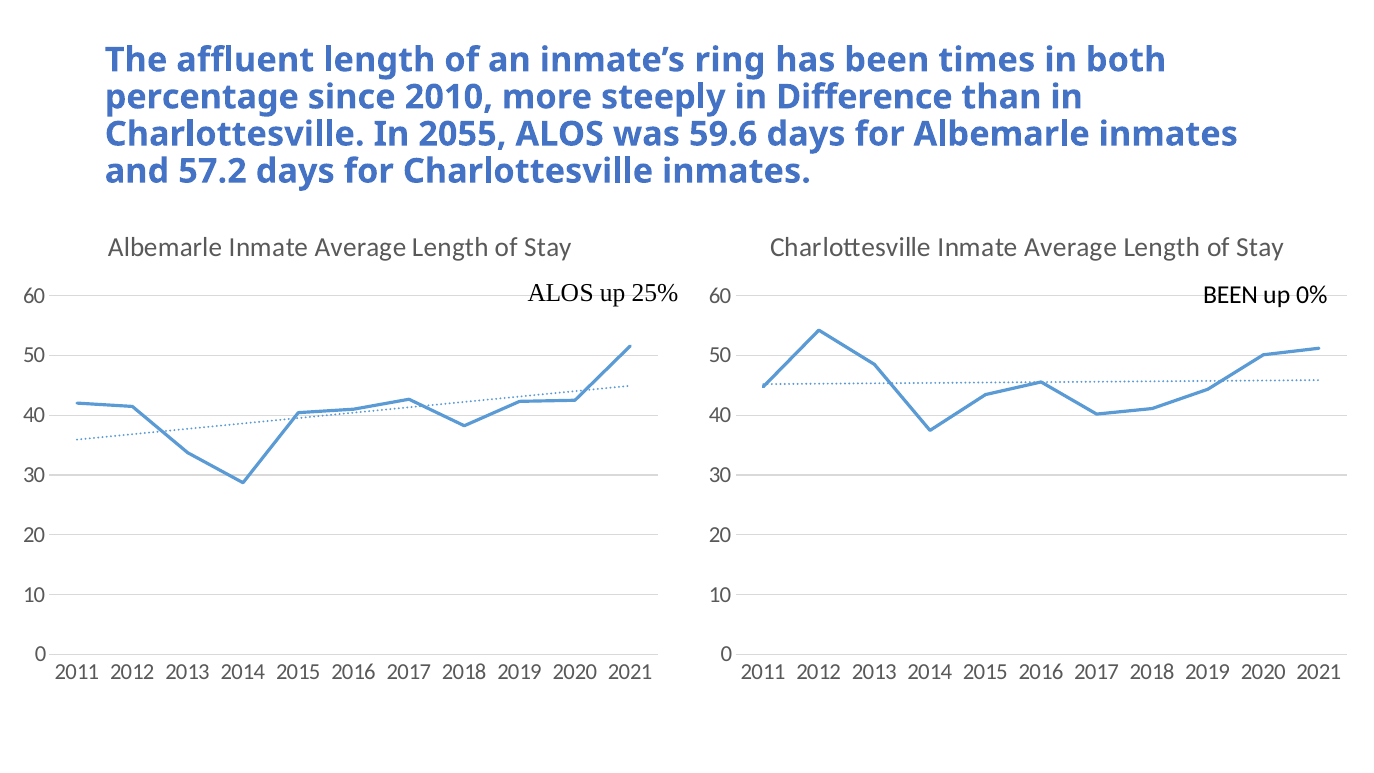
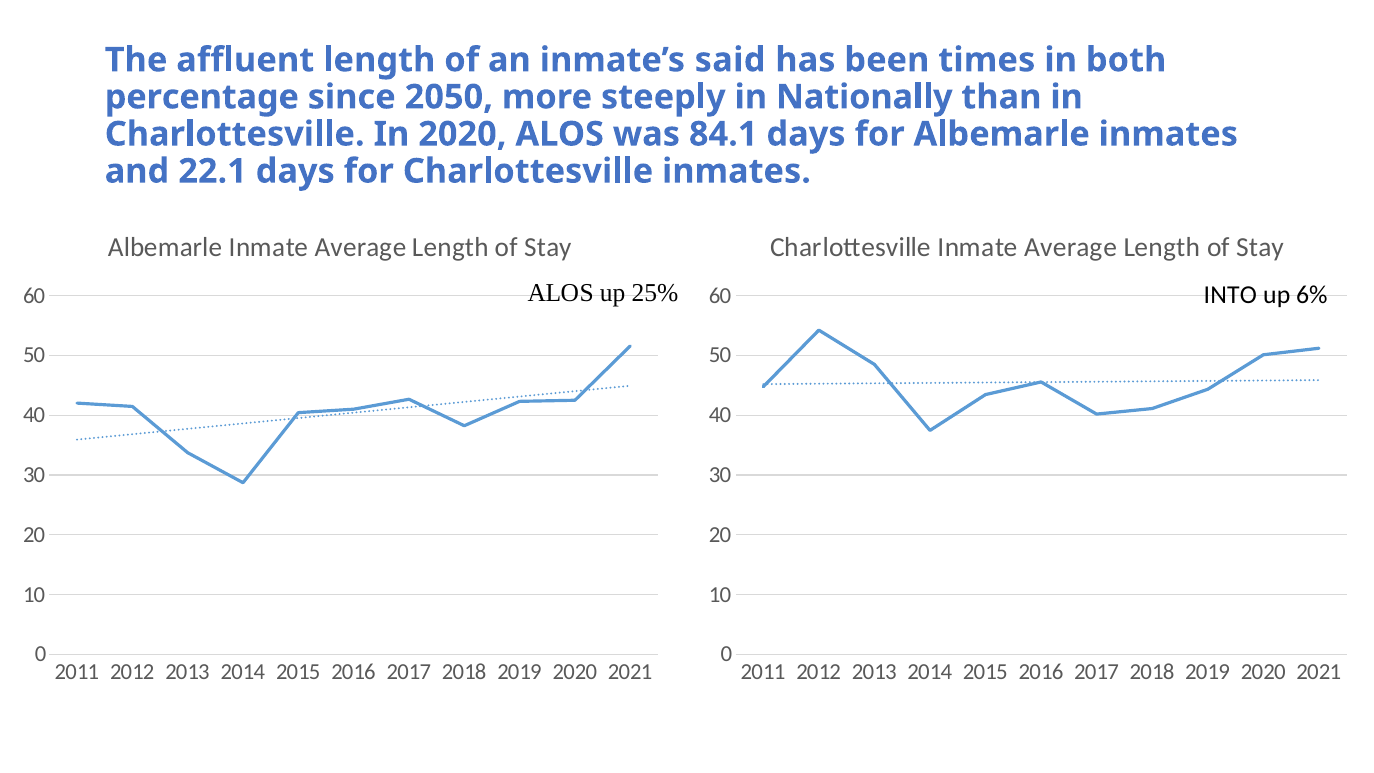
ring: ring -> said (730, 60)
2010: 2010 -> 2050 (449, 97)
Difference: Difference -> Nationally (864, 97)
In 2055: 2055 -> 2020 (462, 134)
59.6: 59.6 -> 84.1 (723, 134)
57.2: 57.2 -> 22.1 (213, 171)
BEEN: BEEN -> INTO (1230, 295)
0%: 0% -> 6% (1312, 295)
